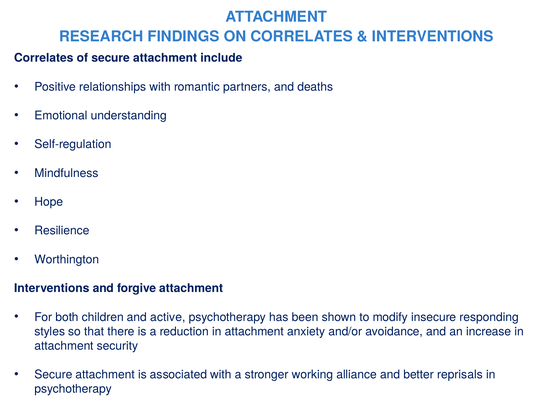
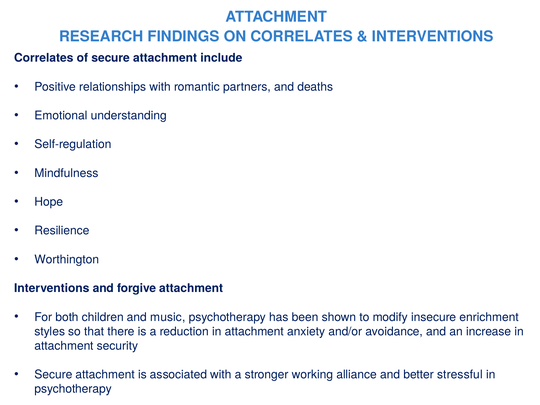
active: active -> music (168, 317)
responding: responding -> enrichment (489, 317)
reprisals: reprisals -> stressful (460, 375)
